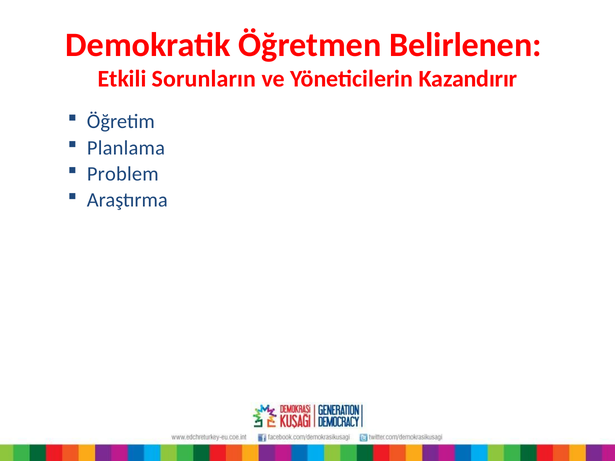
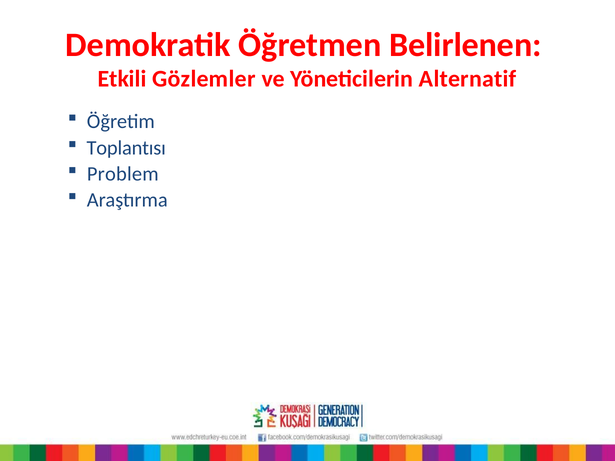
Sorunların: Sorunların -> Gözlemler (204, 79)
Kazandırır: Kazandırır -> Alternatif (468, 79)
Planlama: Planlama -> Toplantısı (126, 148)
